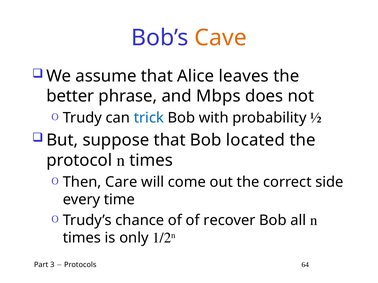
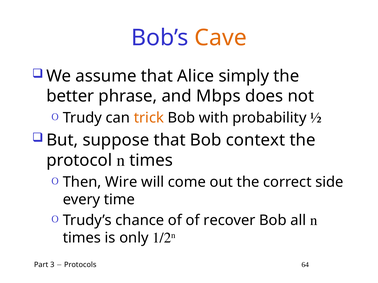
leaves: leaves -> simply (244, 76)
trick colour: blue -> orange (149, 118)
located: located -> context (255, 140)
Care: Care -> Wire (121, 182)
